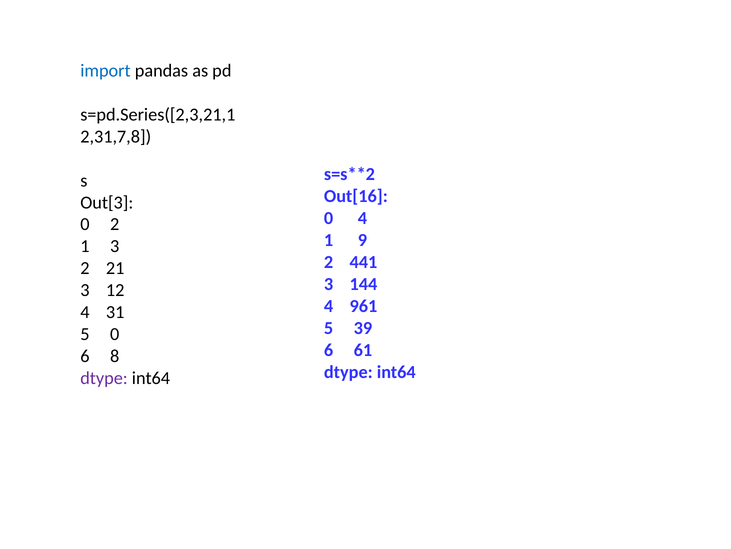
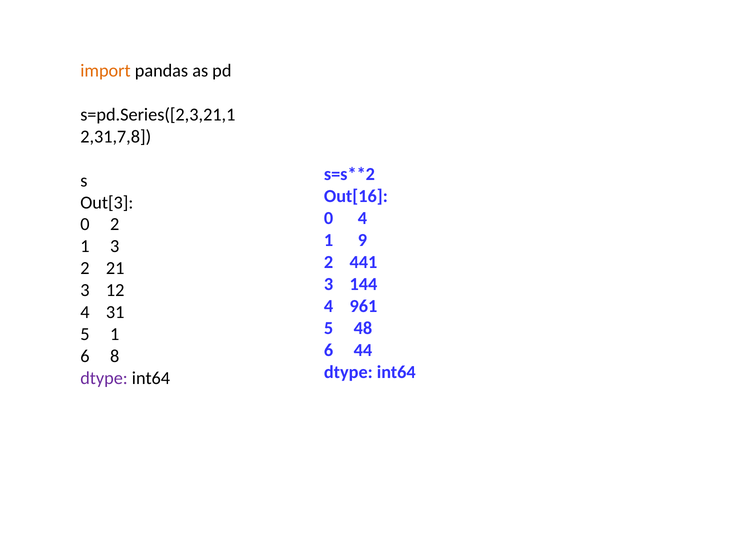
import colour: blue -> orange (105, 71)
39: 39 -> 48 (363, 328)
5 0: 0 -> 1 (115, 334)
61: 61 -> 44 (363, 350)
